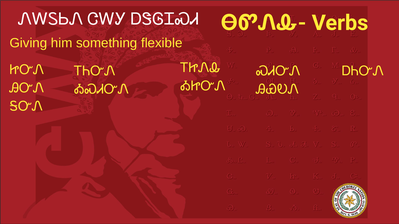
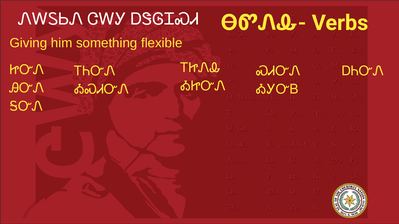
ᎯᏯᎧᏁ: ᎯᏯᎧᏁ -> ᎣᎩᏅᏴ (277, 90)
